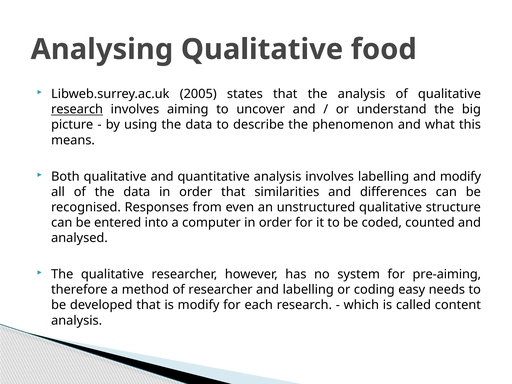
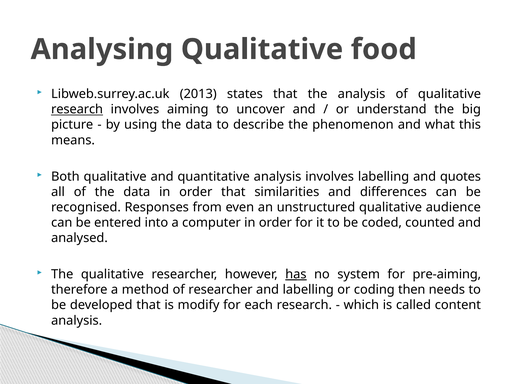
2005: 2005 -> 2013 (198, 94)
and modify: modify -> quotes (461, 177)
structure: structure -> audience (453, 207)
has underline: none -> present (296, 274)
easy: easy -> then (412, 290)
